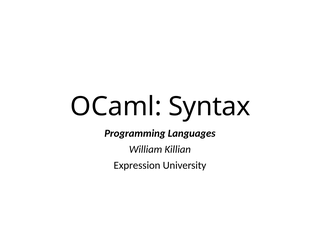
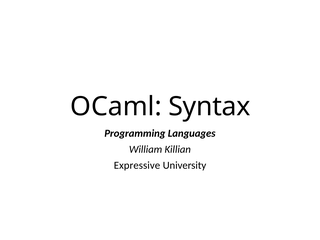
Expression: Expression -> Expressive (137, 165)
